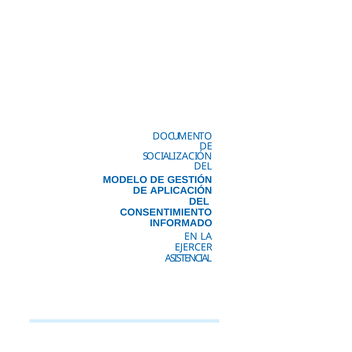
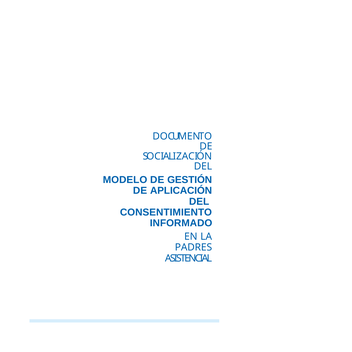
EJERCER: EJERCER -> PADRES (193, 247)
